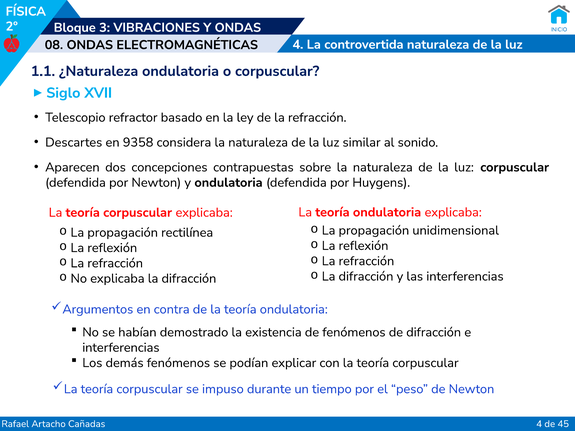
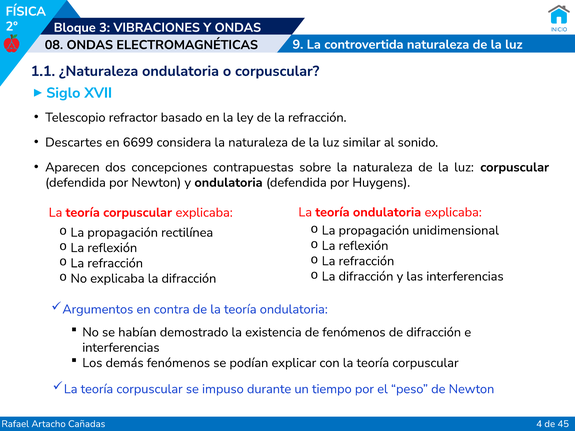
4: 4 -> 9 (298, 44)
9358: 9358 -> 6699 (138, 142)
